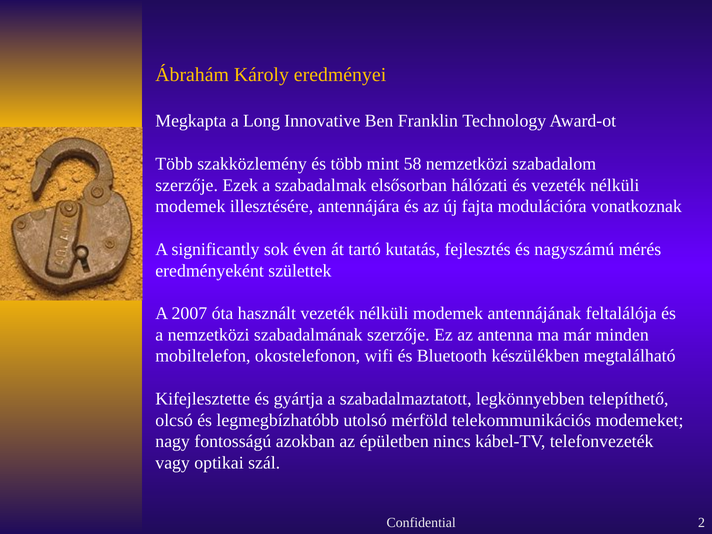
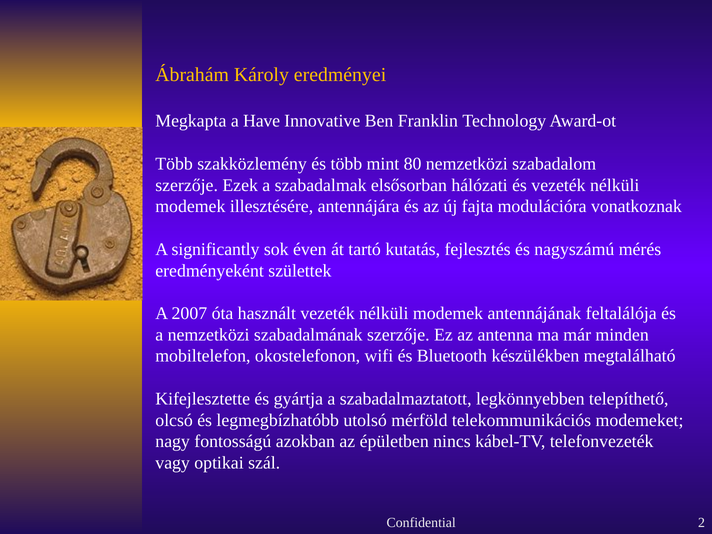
Long: Long -> Have (262, 121)
58: 58 -> 80 (413, 164)
